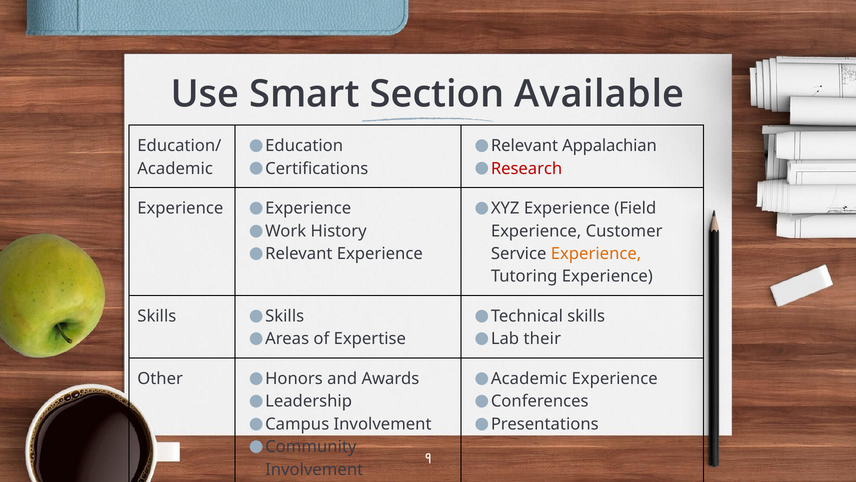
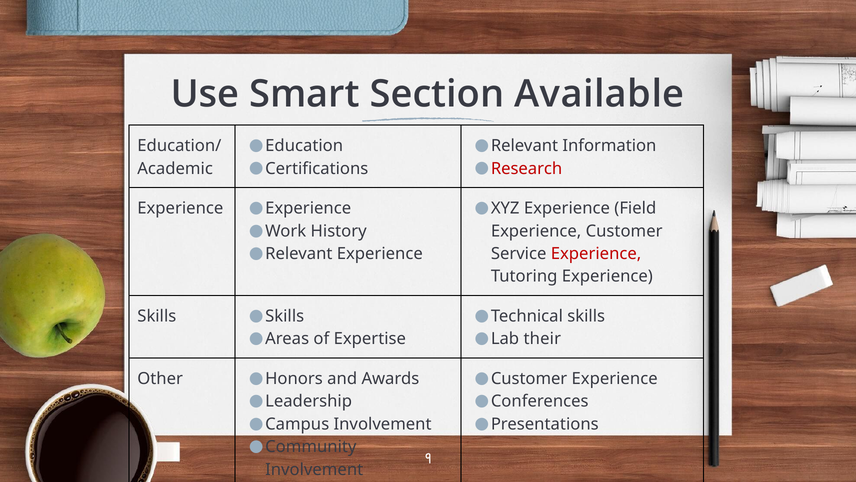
Appalachian: Appalachian -> Information (609, 146)
Experience colour: orange -> red (596, 253)
Academic: Academic -> Customer (529, 378)
